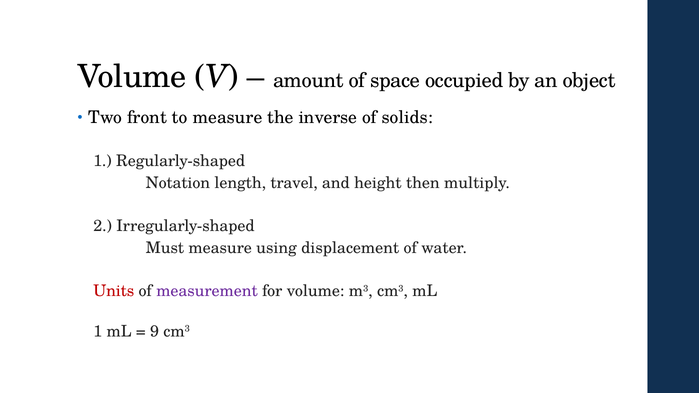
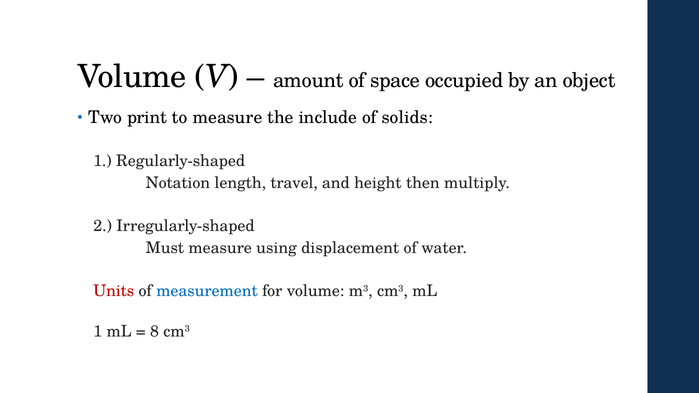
front: front -> print (147, 118)
inverse: inverse -> include (328, 118)
measurement colour: purple -> blue (207, 291)
9: 9 -> 8 (155, 331)
